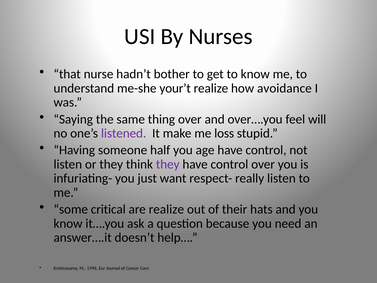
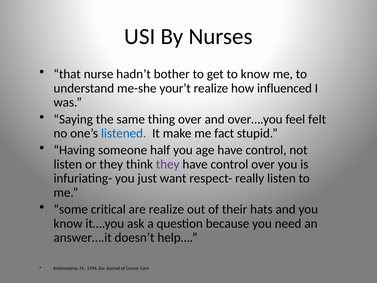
avoidance: avoidance -> influenced (284, 88)
will: will -> felt (317, 119)
listened colour: purple -> blue (124, 133)
loss: loss -> fact (224, 133)
